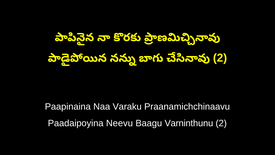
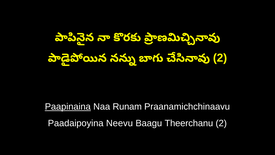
Paapinaina underline: none -> present (68, 107)
Varaku: Varaku -> Runam (127, 107)
Varninthunu: Varninthunu -> Theerchanu (189, 123)
